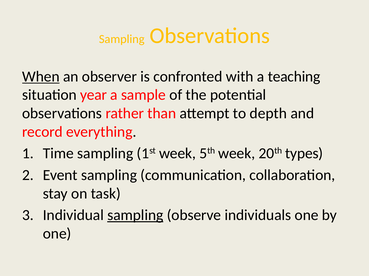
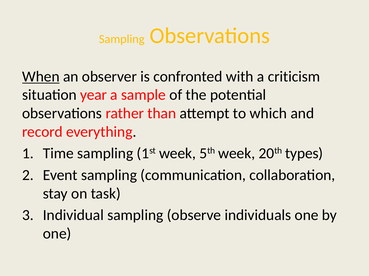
teaching: teaching -> criticism (294, 77)
depth: depth -> which (268, 114)
sampling underline: present -> none (135, 216)
